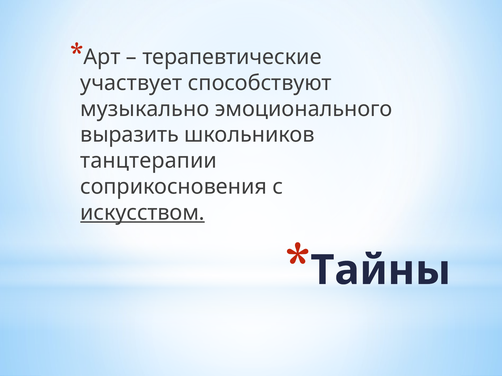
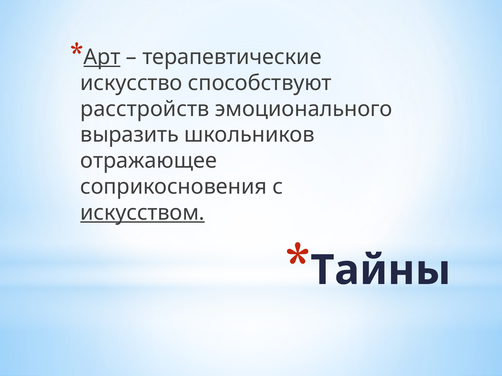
Арт underline: none -> present (102, 57)
участвует: участвует -> искусство (131, 83)
музыкально: музыкально -> расстройств (145, 109)
танцтерапии: танцтерапии -> отражающее (149, 161)
